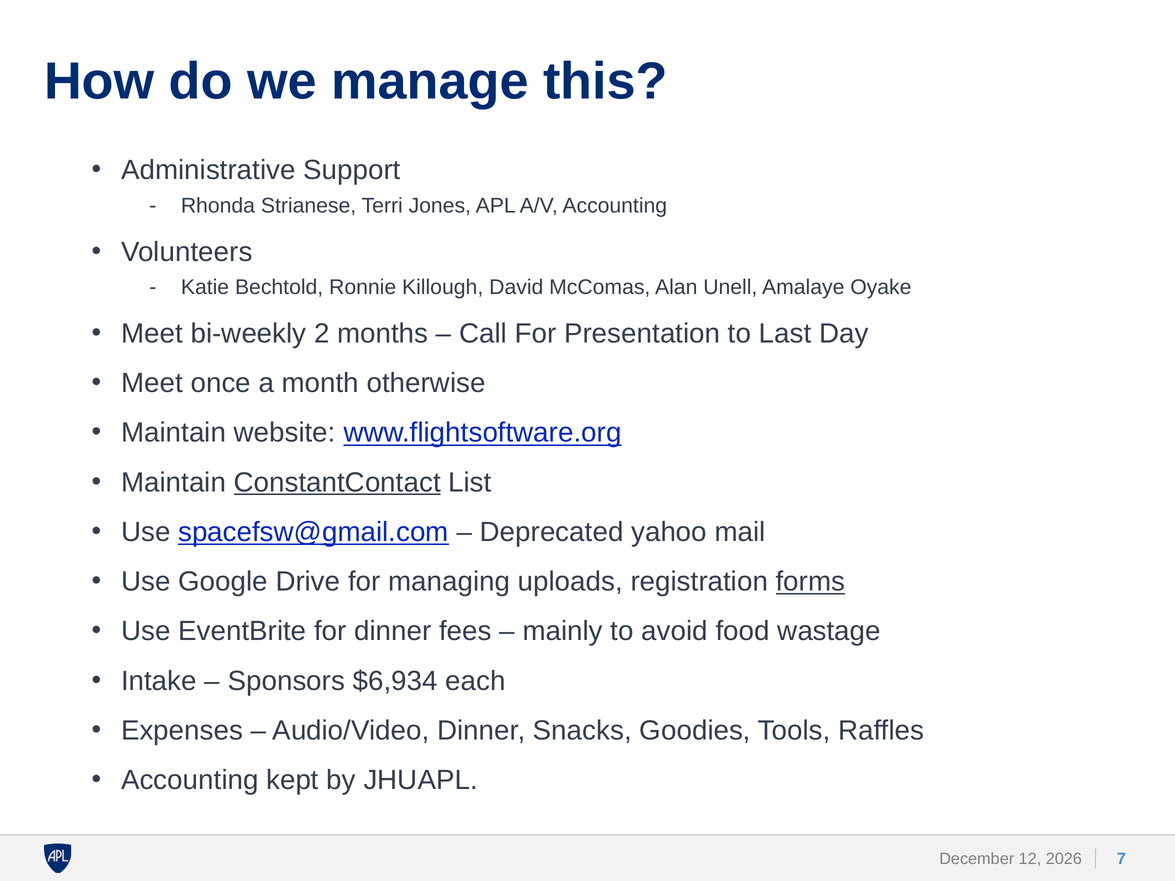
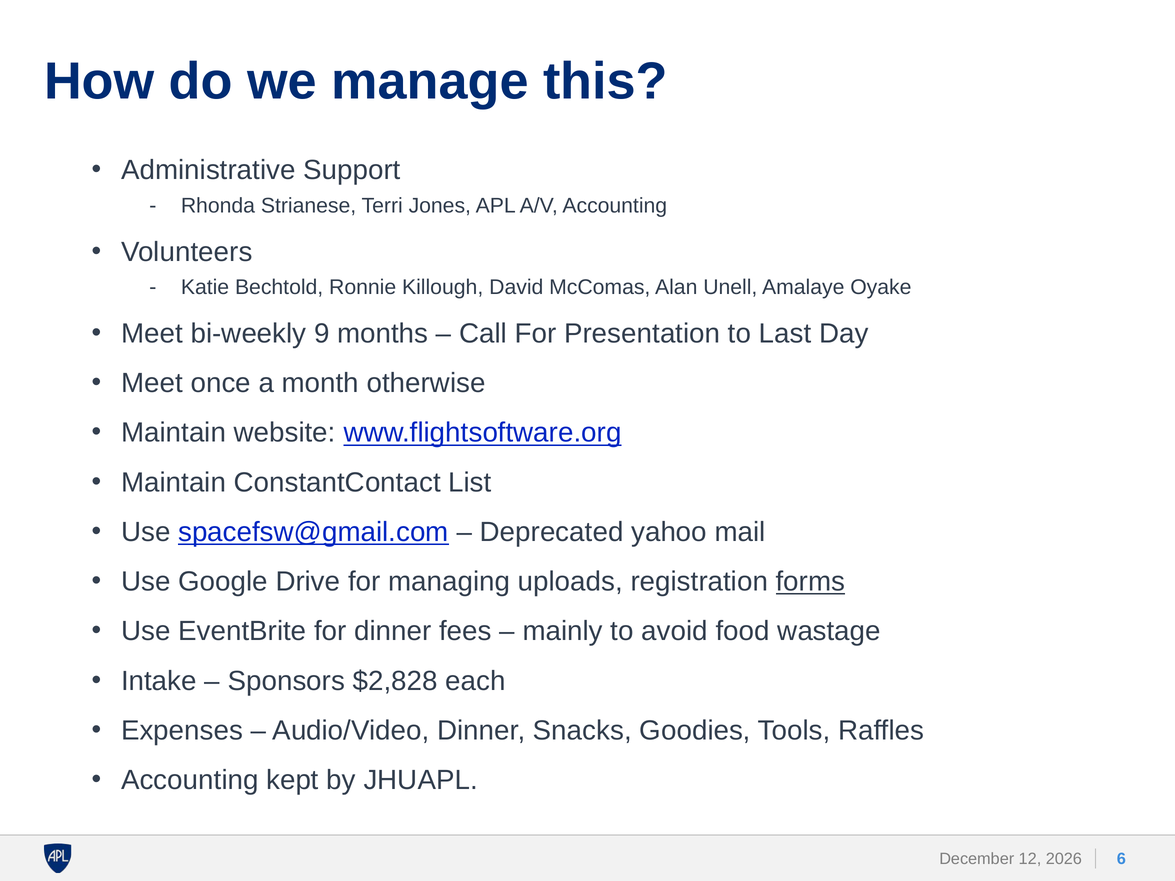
2: 2 -> 9 (322, 334)
ConstantContact underline: present -> none (337, 483)
$6,934: $6,934 -> $2,828 (395, 681)
7: 7 -> 6 (1121, 859)
